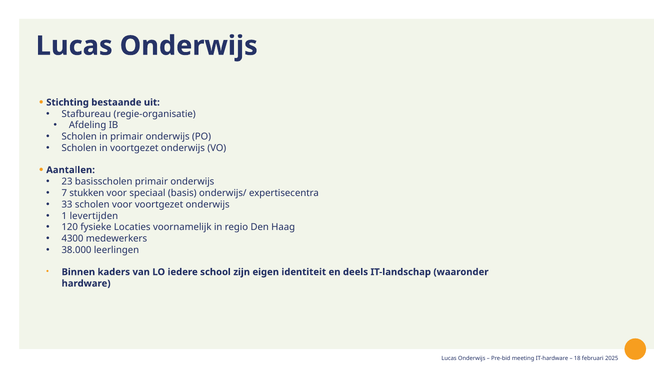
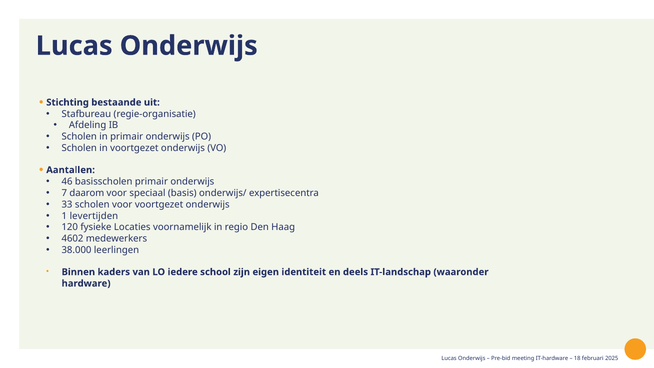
23: 23 -> 46 (67, 181)
stukken: stukken -> daarom (87, 193)
4300: 4300 -> 4602 (72, 239)
